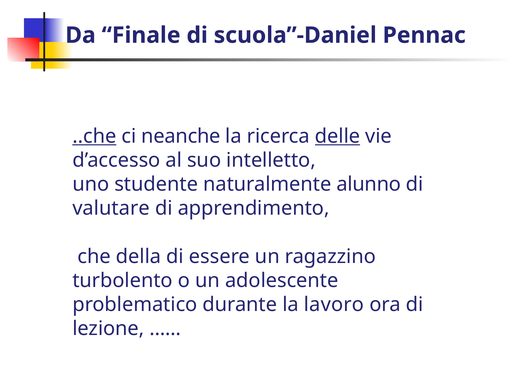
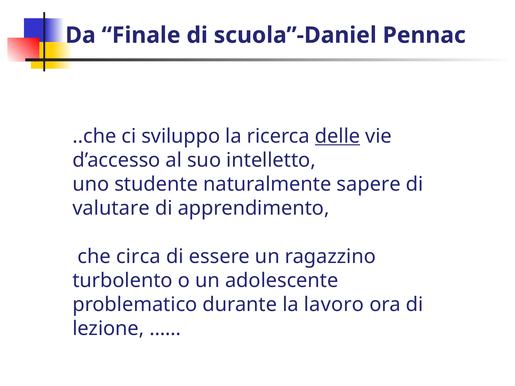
..che underline: present -> none (94, 136)
neanche: neanche -> sviluppo (181, 136)
alunno: alunno -> sapere (369, 184)
della: della -> circa (138, 257)
